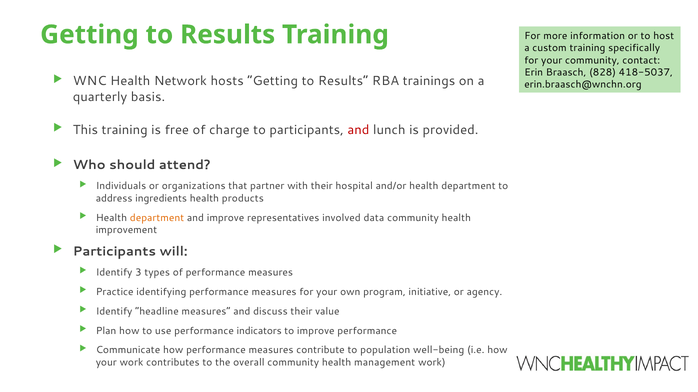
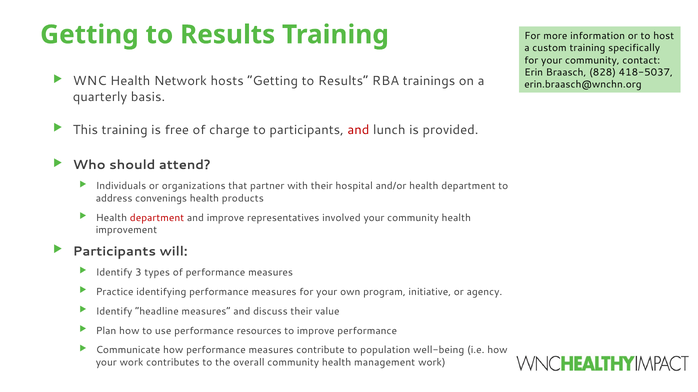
ingredients: ingredients -> convenings (161, 199)
department colour: orange -> red (157, 218)
involved data: data -> your (374, 218)
indicators: indicators -> resources (259, 331)
